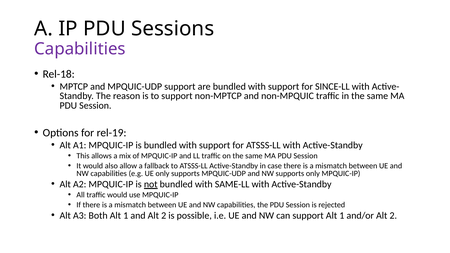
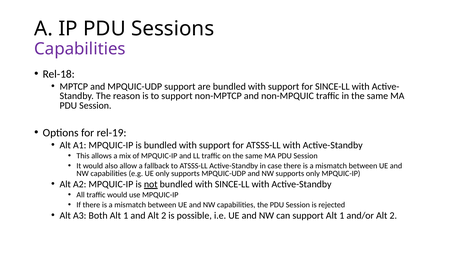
with SAME-LL: SAME-LL -> SINCE-LL (232, 184)
